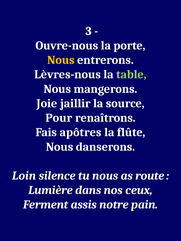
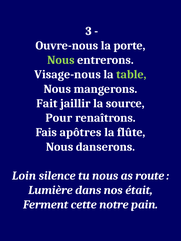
Nous colour: yellow -> light green (61, 60)
Lèvres-nous: Lèvres-nous -> Visage-nous (68, 75)
Joie: Joie -> Fait (47, 104)
ceux: ceux -> était (139, 190)
assis: assis -> cette (84, 205)
